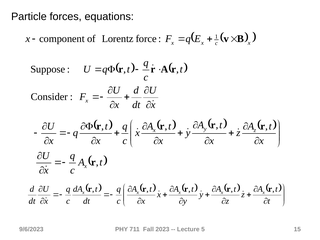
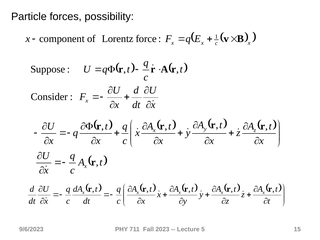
equations: equations -> possibility (109, 17)
